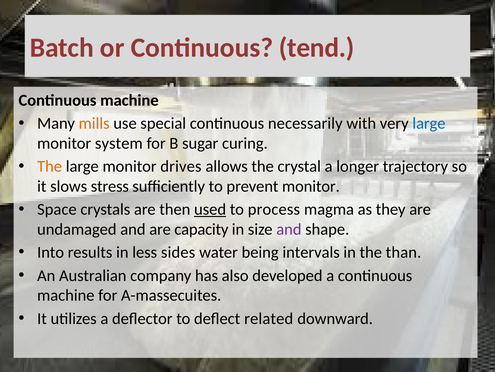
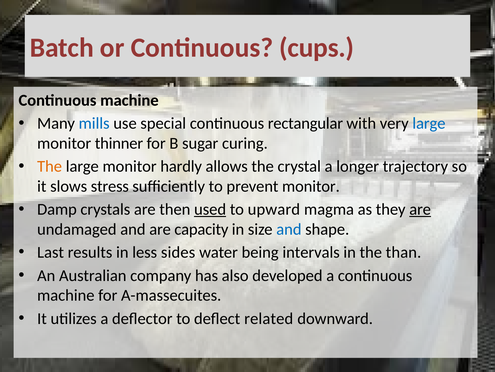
tend: tend -> cups (317, 48)
mills colour: orange -> blue (94, 123)
necessarily: necessarily -> rectangular (305, 123)
system: system -> thinner (119, 143)
drives: drives -> hardly (181, 166)
Space: Space -> Damp (57, 209)
process: process -> upward (274, 209)
are underline: none -> present (420, 209)
and colour: purple -> blue (289, 229)
Into: Into -> Last (51, 252)
